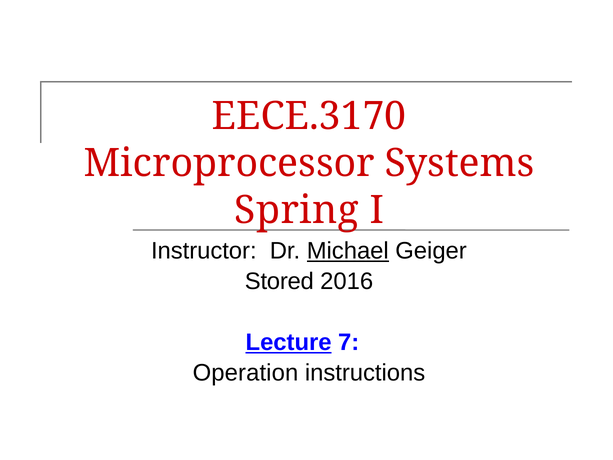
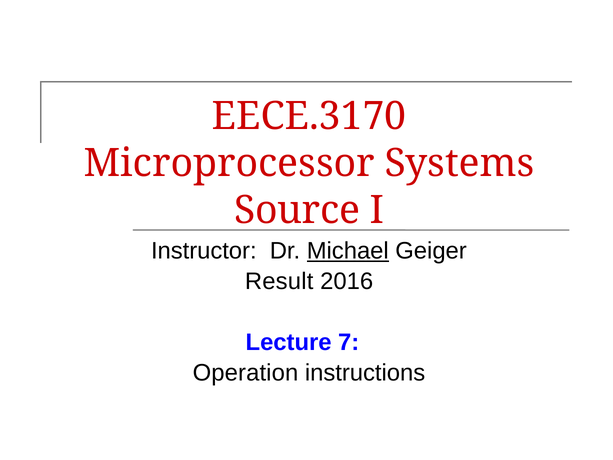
Spring: Spring -> Source (297, 210)
Stored: Stored -> Result (279, 281)
Lecture underline: present -> none (289, 342)
